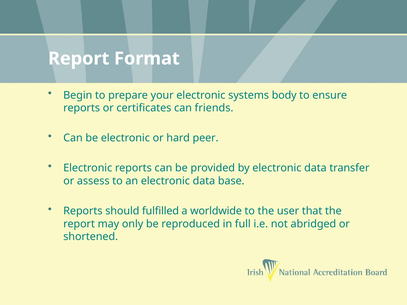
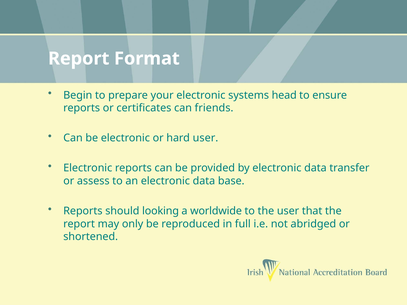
body: body -> head (284, 95)
hard peer: peer -> user (205, 138)
fulfilled: fulfilled -> looking (161, 211)
